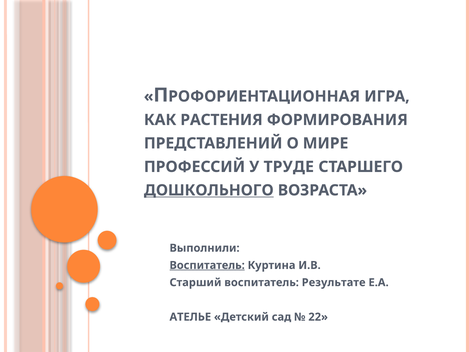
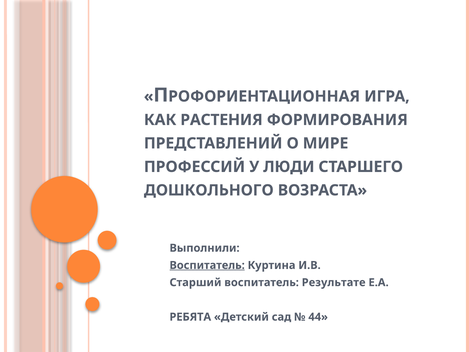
ТРУДЕ: ТРУДЕ -> ЛЮДИ (289, 167)
ДОШКОЛЬНОГО underline: present -> none (209, 190)
АТЕЛЬЕ: АТЕЛЬЕ -> РЕБЯТА (190, 317)
22: 22 -> 44 (318, 317)
